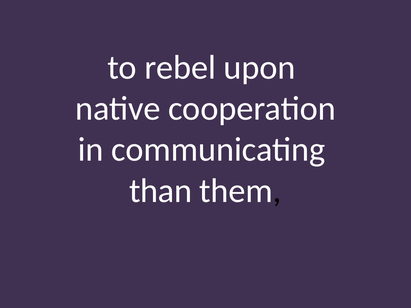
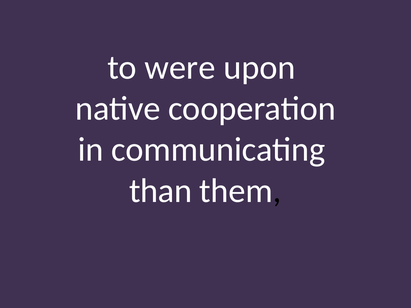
rebel: rebel -> were (180, 68)
